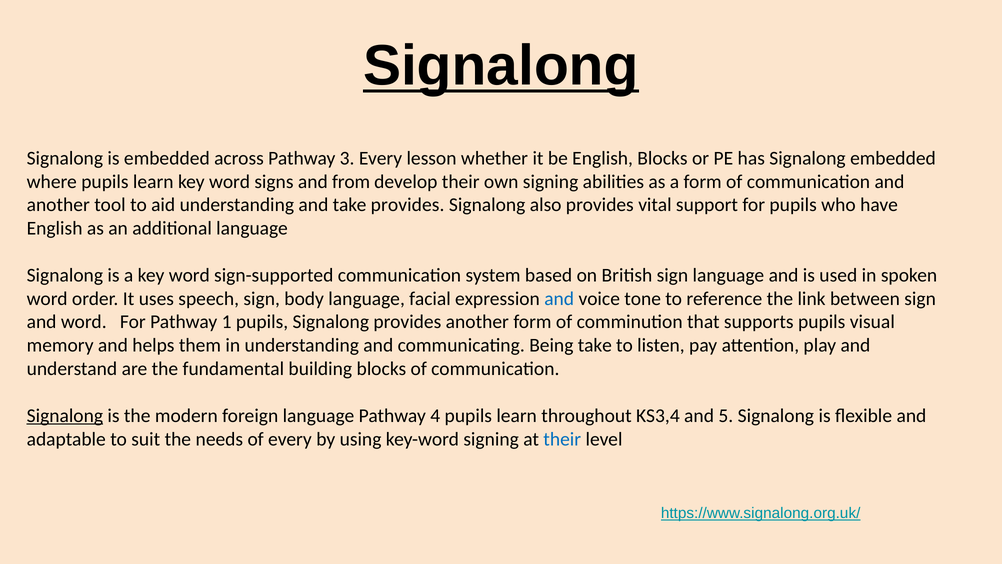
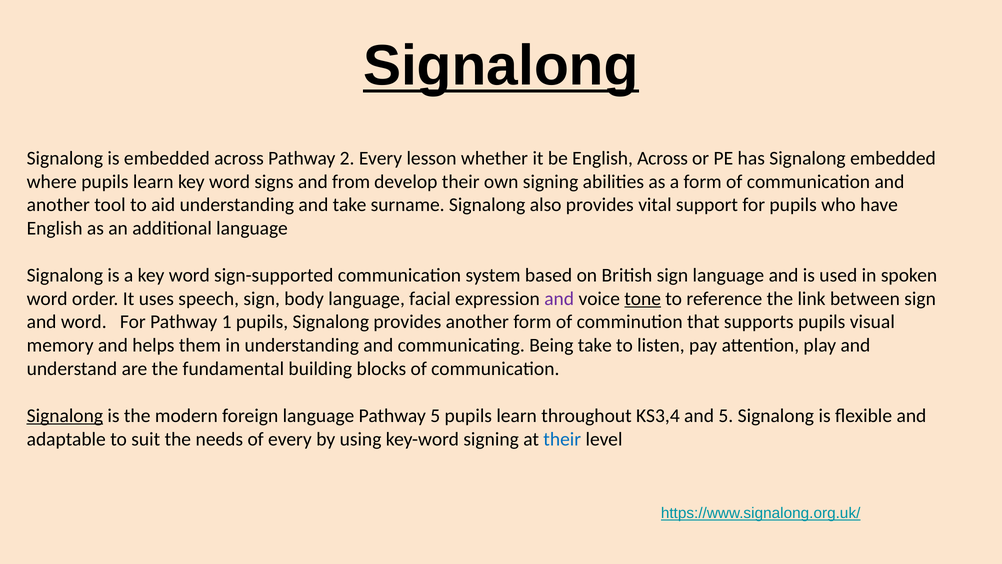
3: 3 -> 2 (347, 158)
English Blocks: Blocks -> Across (663, 158)
take provides: provides -> surname (408, 205)
and colour: blue -> purple (559, 298)
tone underline: none -> present (643, 298)
Pathway 4: 4 -> 5 (435, 415)
